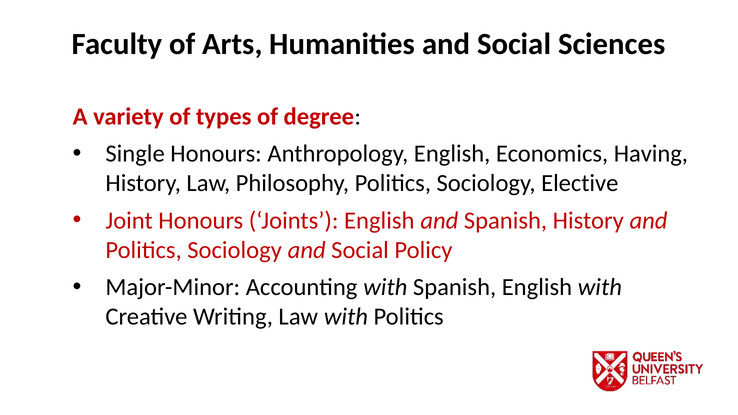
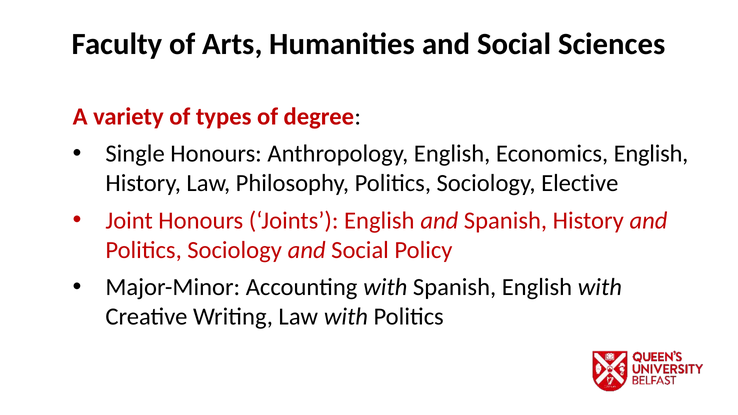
Economics Having: Having -> English (651, 154)
